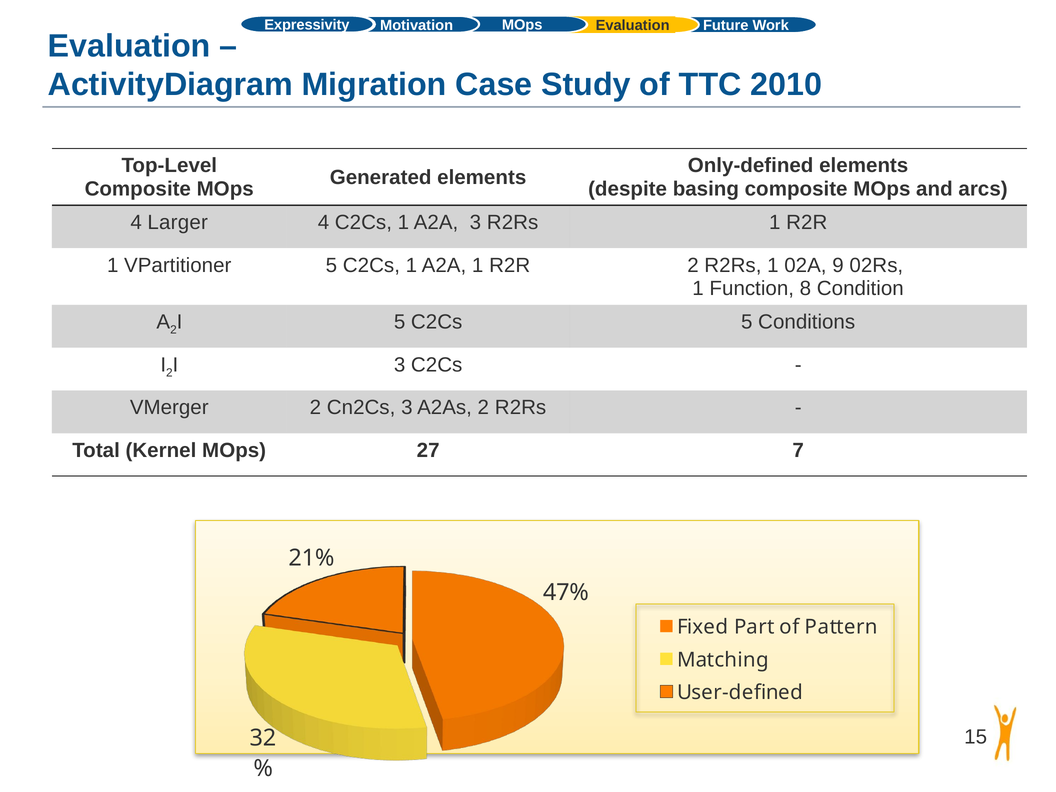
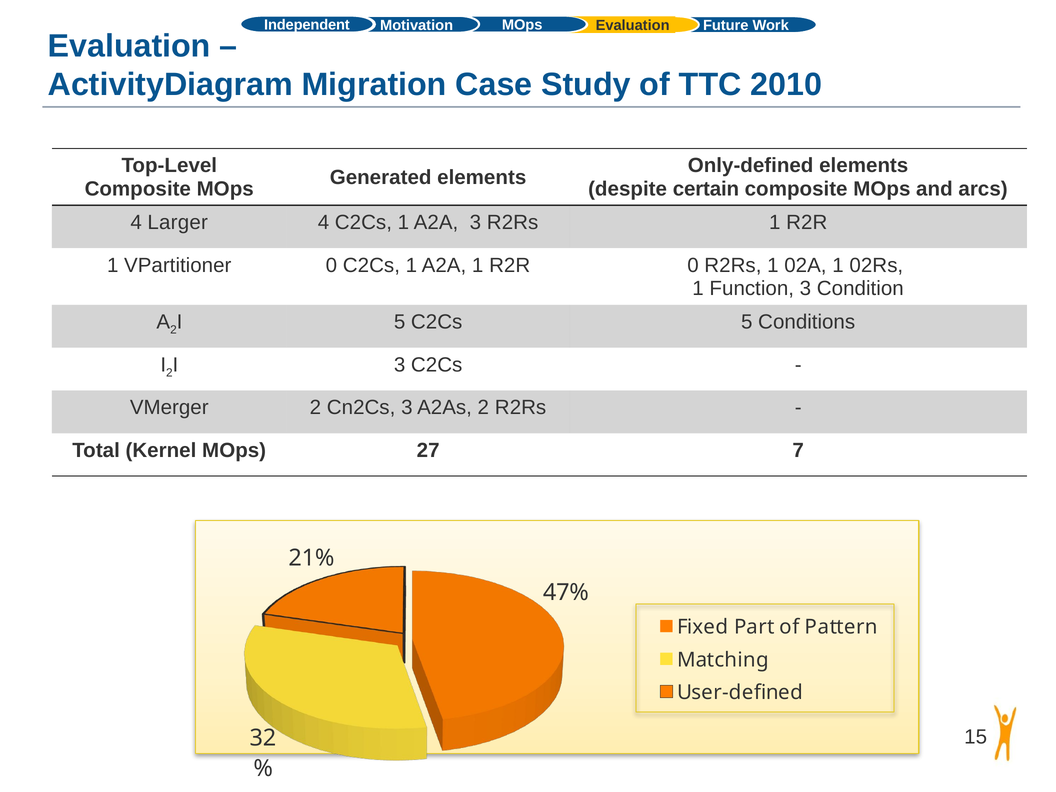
Expressivity: Expressivity -> Independent (307, 25)
basing: basing -> certain (706, 189)
VPartitioner 5: 5 -> 0 (331, 265)
R2R 2: 2 -> 0 (693, 265)
02A 9: 9 -> 1 (838, 265)
Function 8: 8 -> 3 (805, 288)
